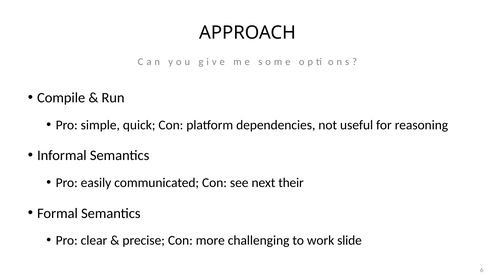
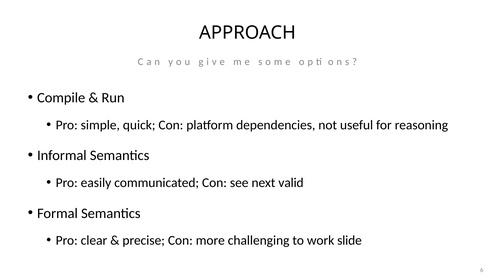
their: their -> valid (291, 183)
